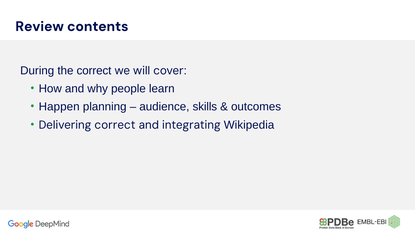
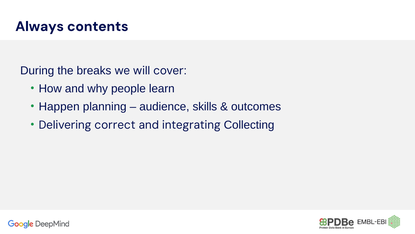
Review: Review -> Always (40, 26)
the correct: correct -> breaks (94, 70)
Wikipedia: Wikipedia -> Collecting (249, 125)
